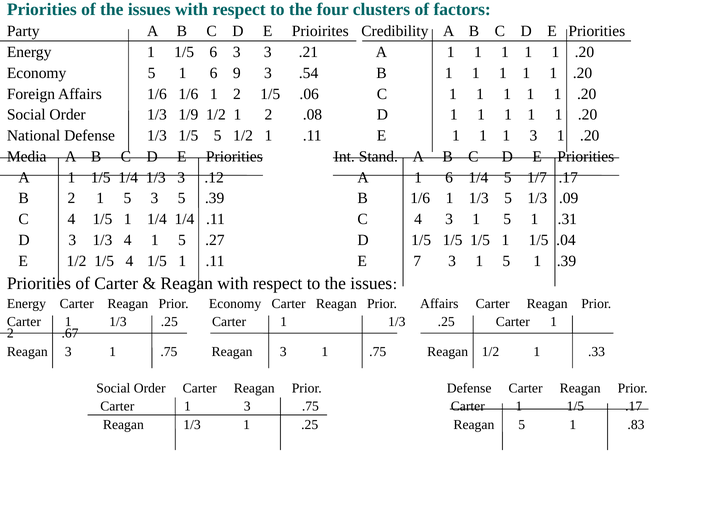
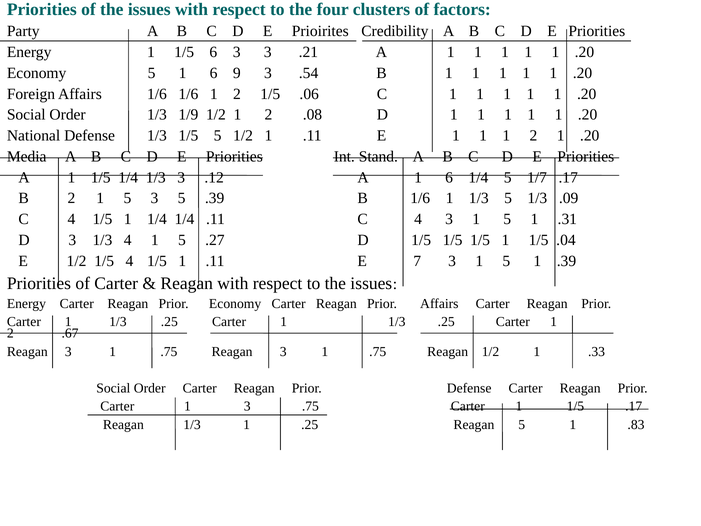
1 1 3: 3 -> 2 (534, 136)
